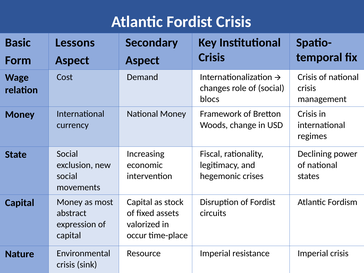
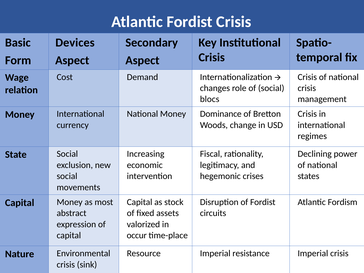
Lessons: Lessons -> Devices (75, 43)
Framework: Framework -> Dominance (221, 114)
